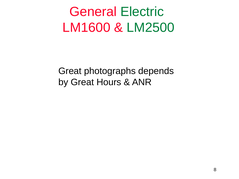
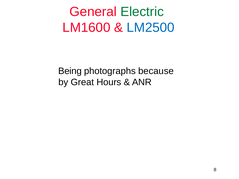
LM2500 colour: green -> blue (151, 28)
Great: Great -> Being (70, 71)
depends: depends -> because (156, 71)
